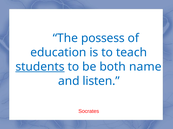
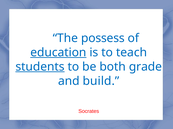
education underline: none -> present (58, 53)
name: name -> grade (145, 67)
listen: listen -> build (101, 81)
